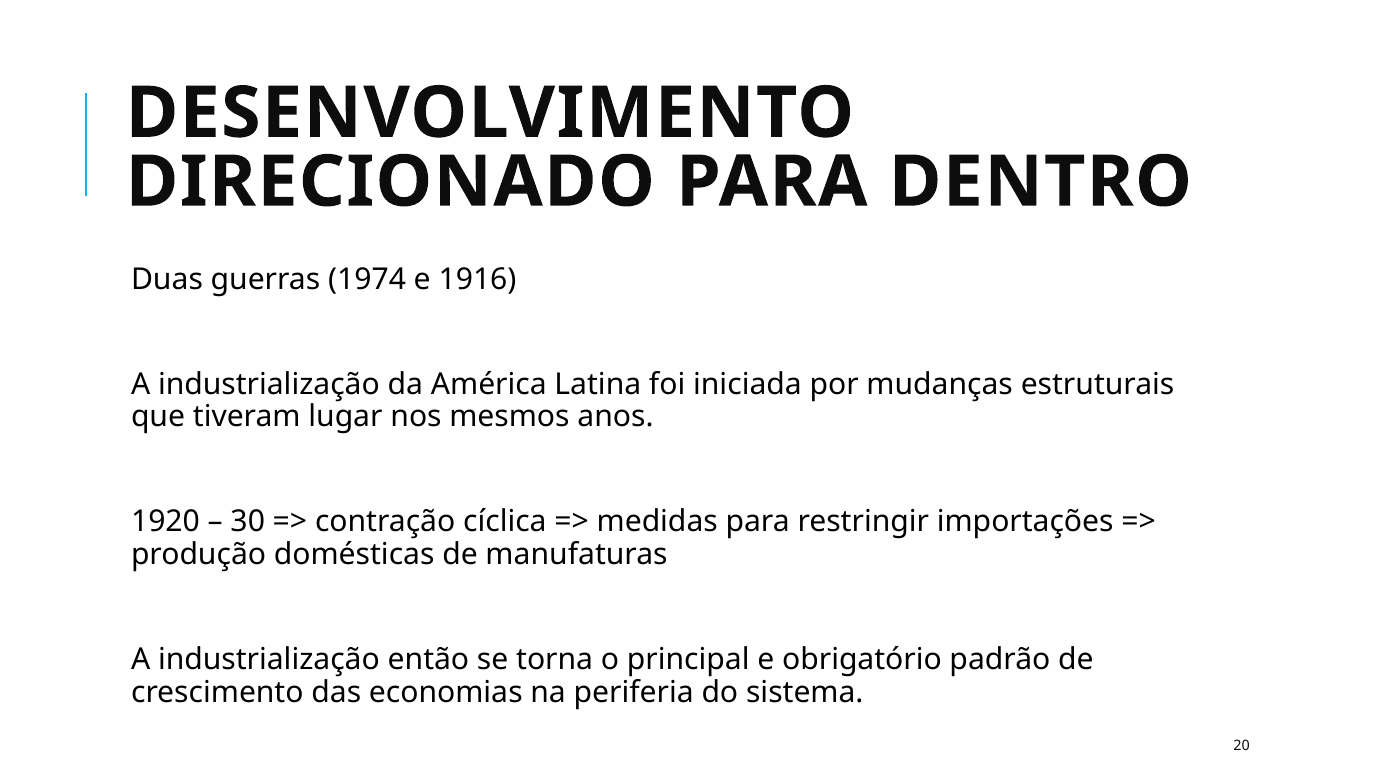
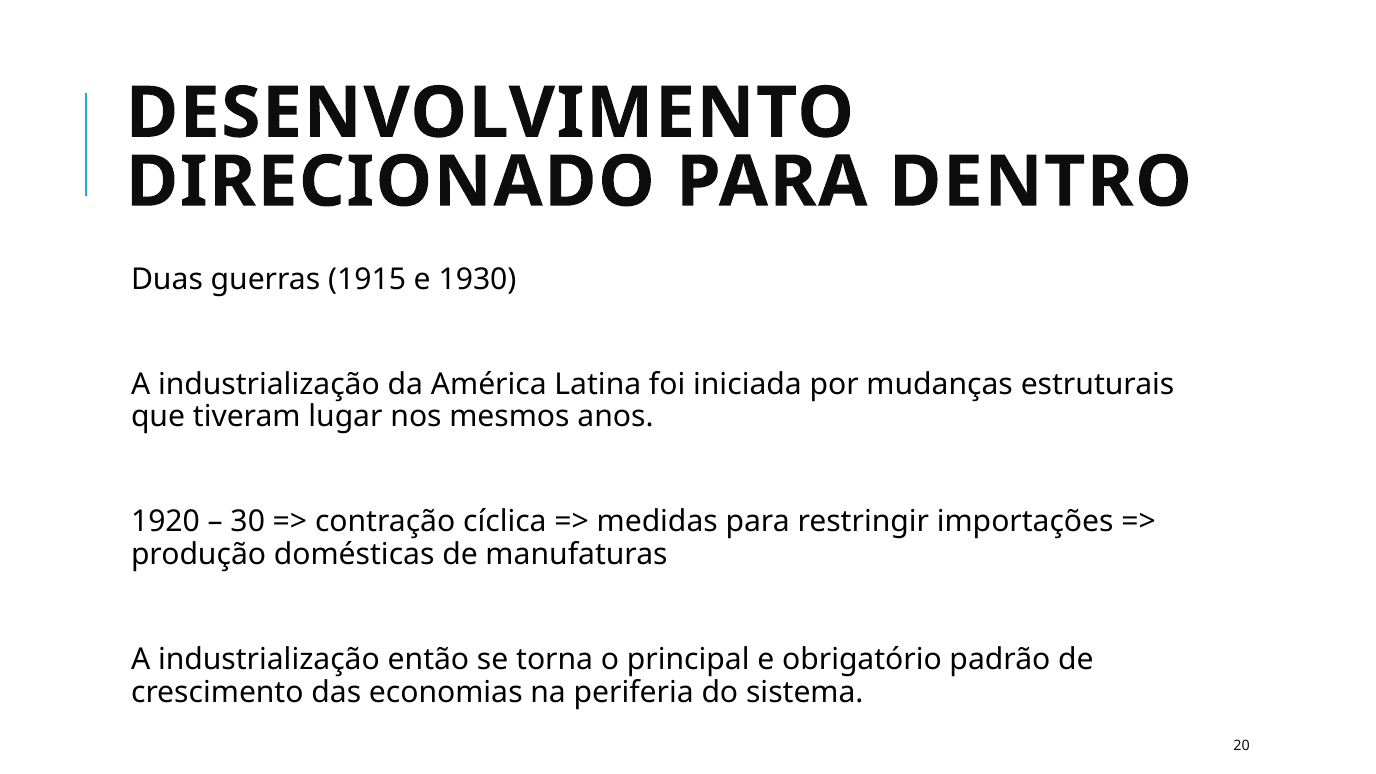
1974: 1974 -> 1915 (367, 279)
1916: 1916 -> 1930 (478, 279)
